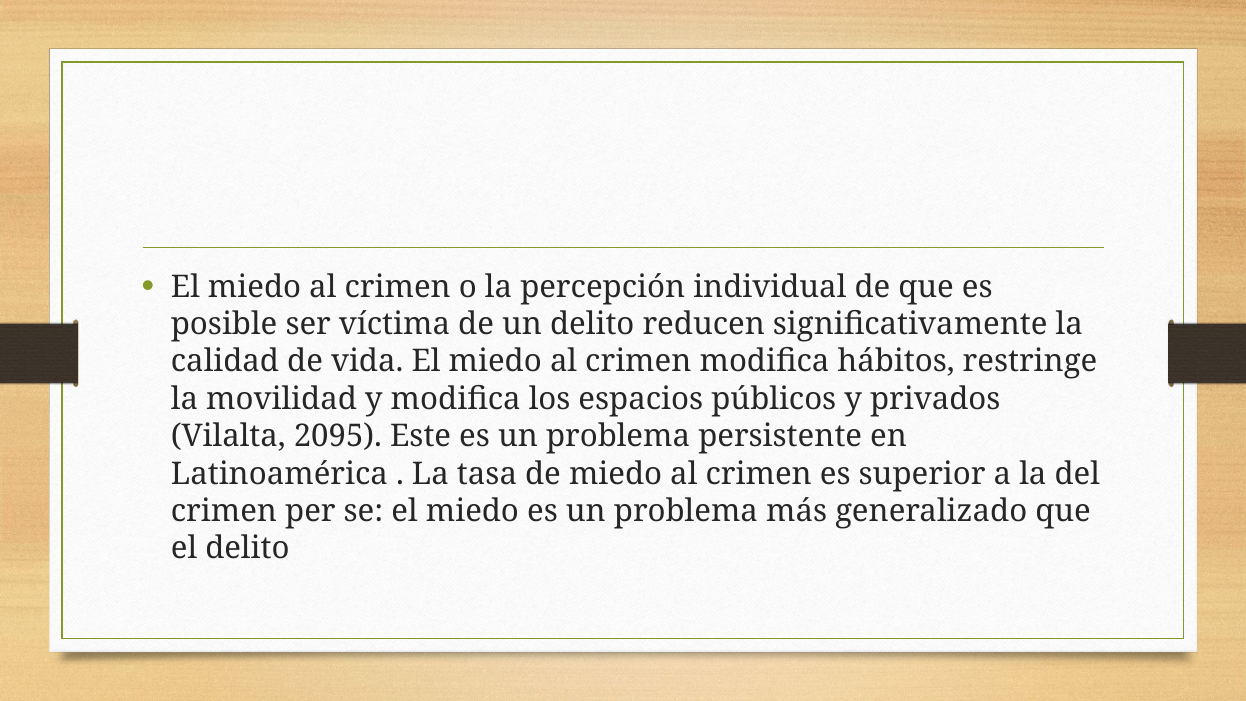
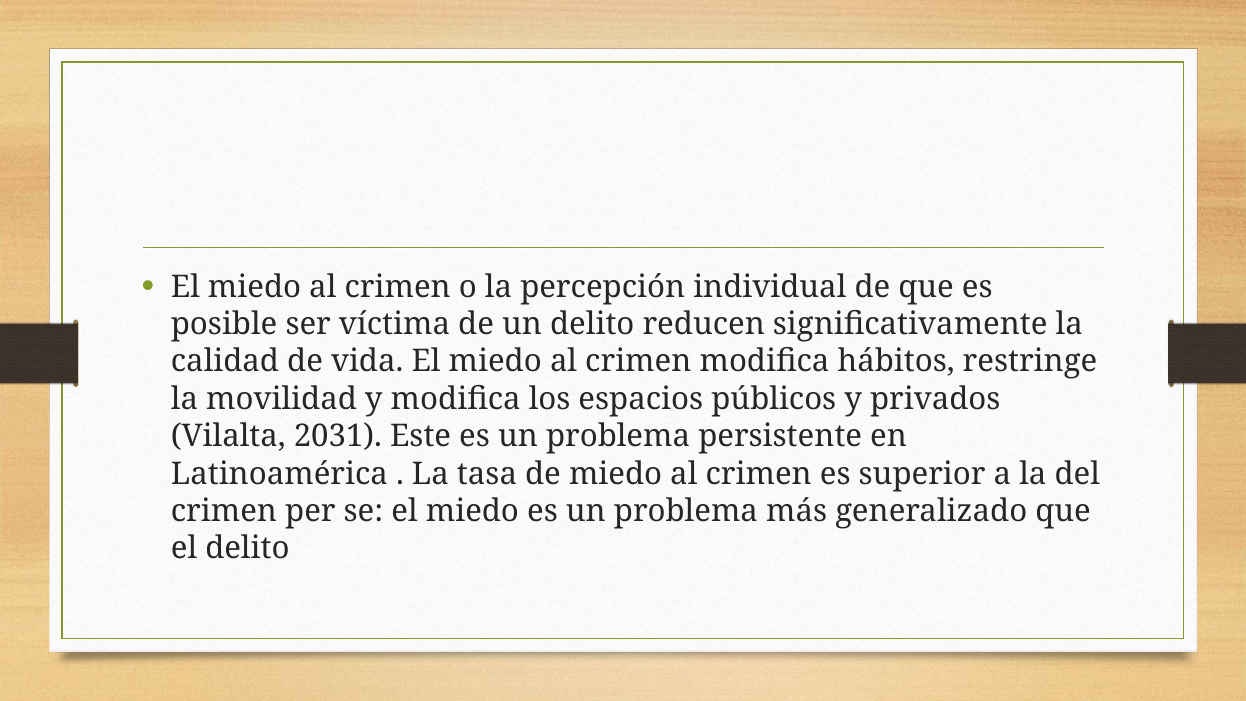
2095: 2095 -> 2031 (338, 436)
